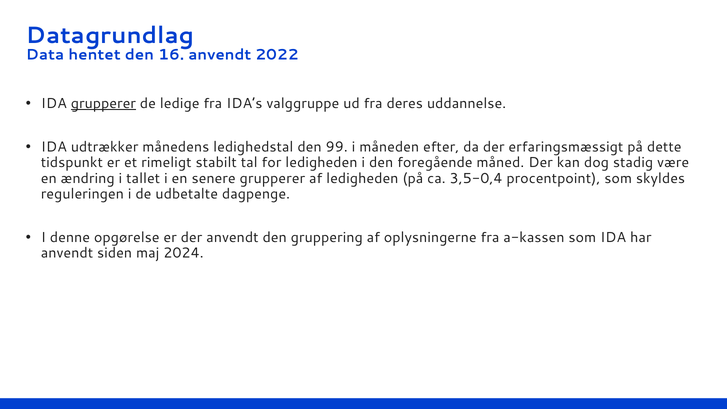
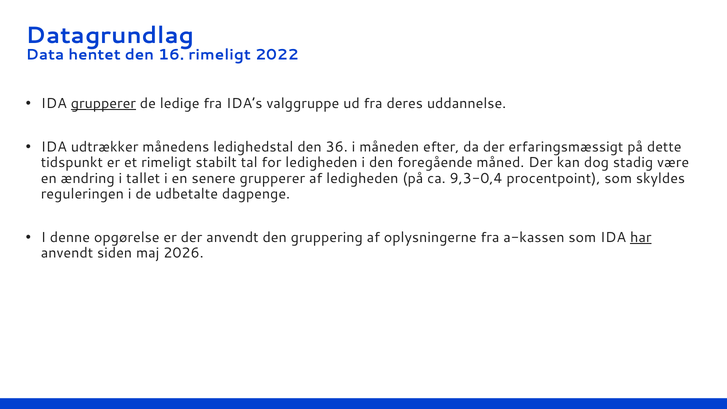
16 anvendt: anvendt -> rimeligt (220, 55)
99: 99 -> 36 (337, 147)
3,5-0,4: 3,5-0,4 -> 9,3-0,4 (476, 178)
har underline: none -> present (641, 237)
2024: 2024 -> 2026 (183, 253)
